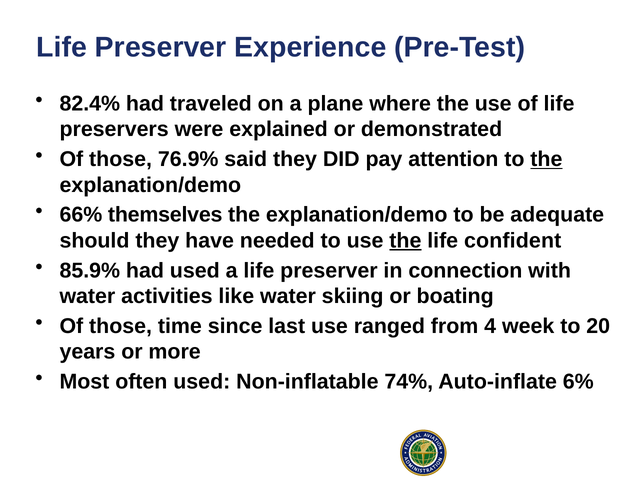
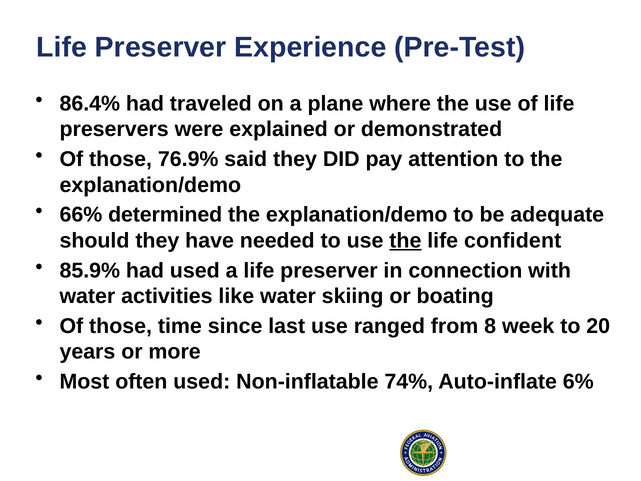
82.4%: 82.4% -> 86.4% (90, 104)
the underline: present -> none (546, 159)
themselves: themselves -> determined (165, 215)
4: 4 -> 8 (490, 326)
